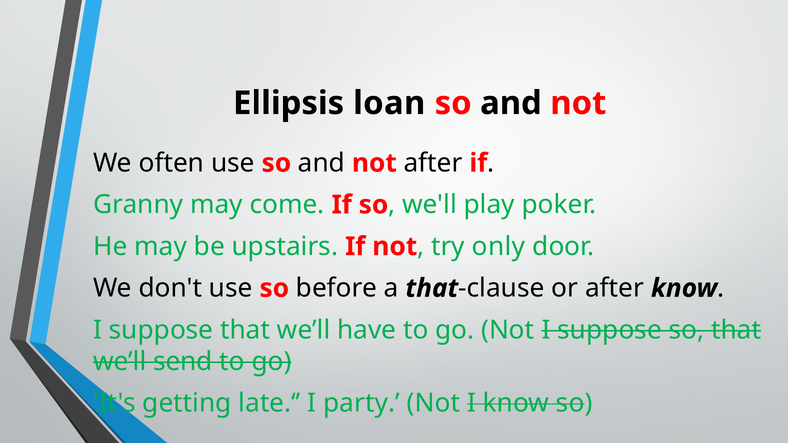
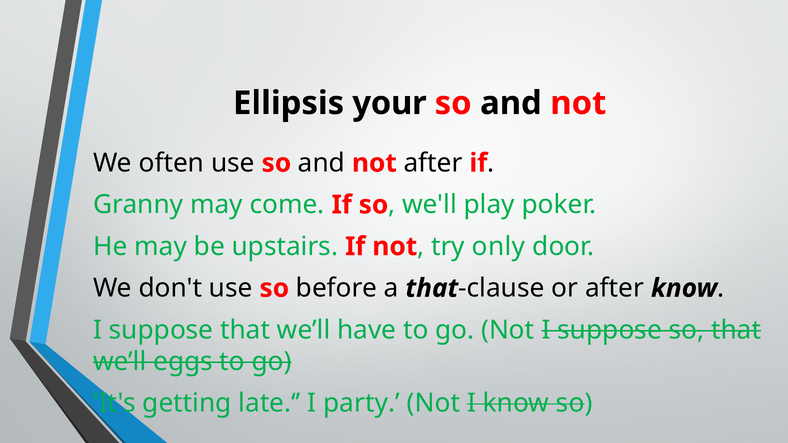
loan: loan -> your (389, 103)
send: send -> eggs (183, 362)
